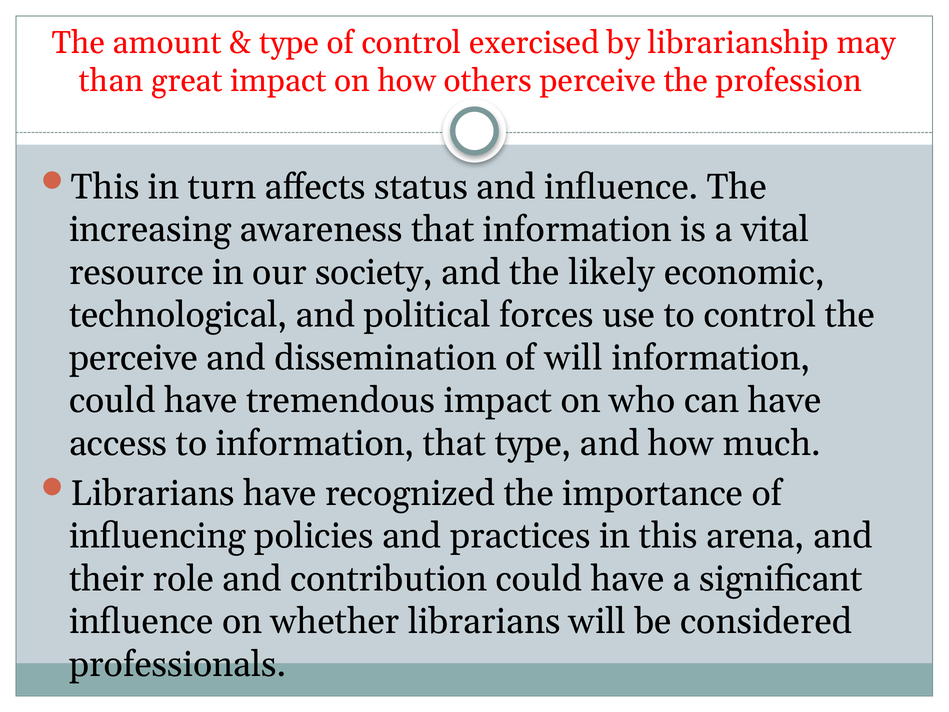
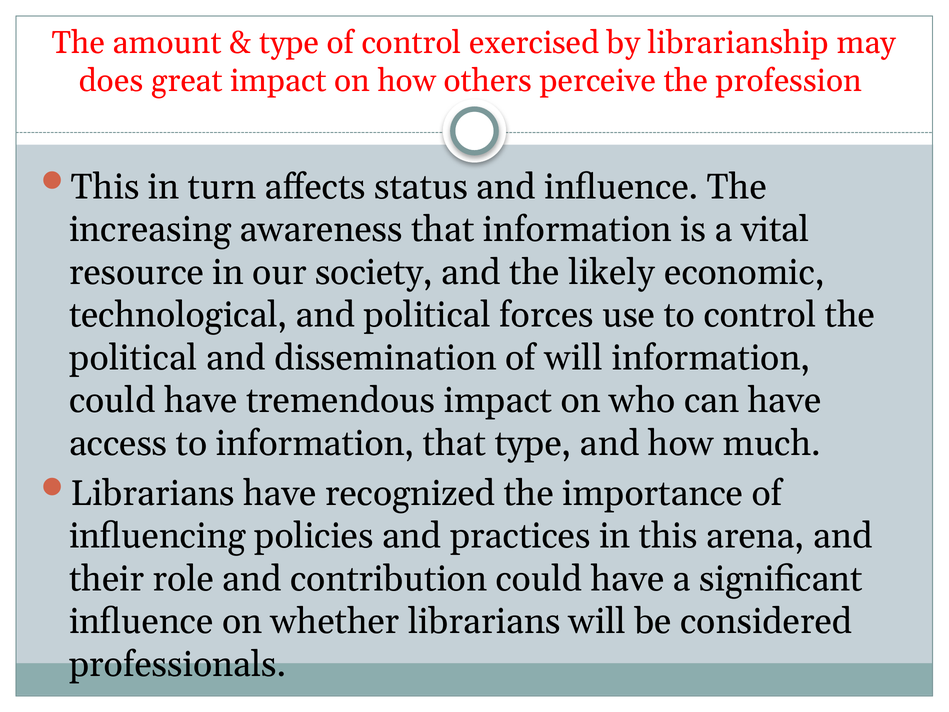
than: than -> does (111, 81)
perceive: perceive -> political (133, 358)
